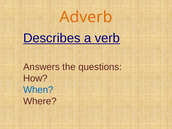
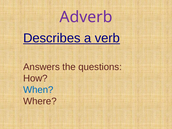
Adverb colour: orange -> purple (86, 17)
